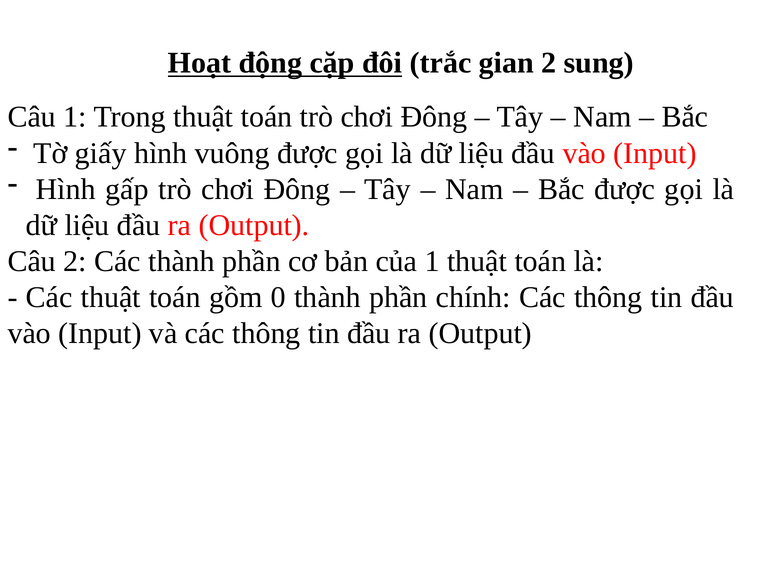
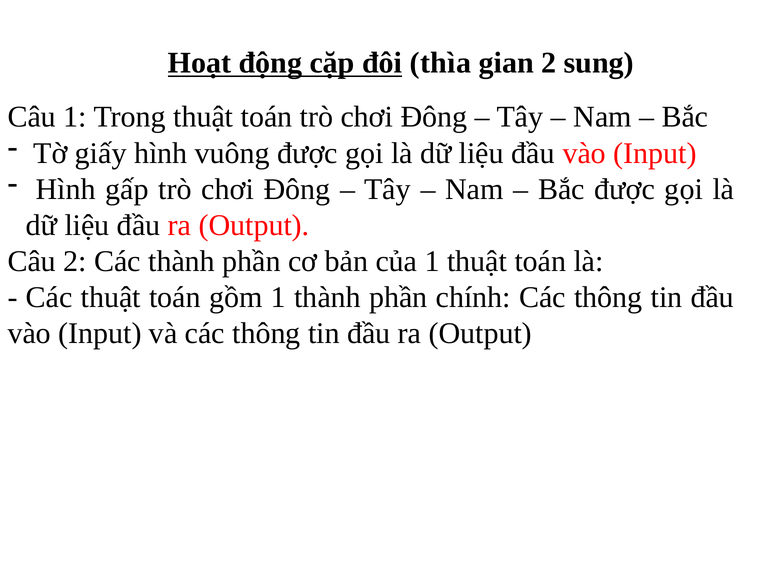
trắc: trắc -> thìa (440, 63)
gồm 0: 0 -> 1 (278, 298)
